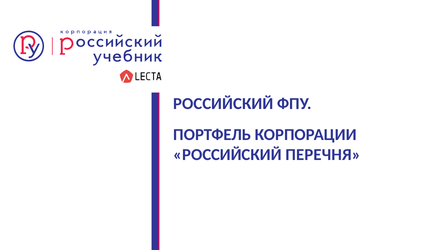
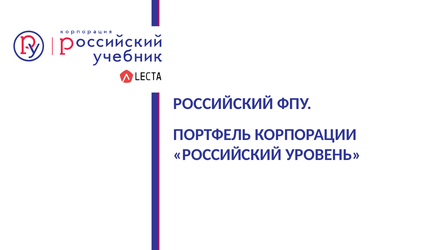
ПЕРЕЧНЯ: ПЕРЕЧНЯ -> УРОВЕНЬ (323, 155)
